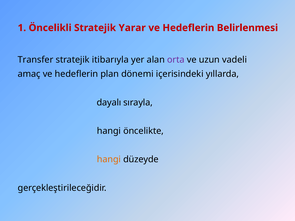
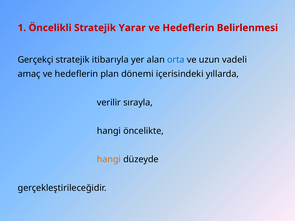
Transfer: Transfer -> Gerçekçi (36, 60)
orta colour: purple -> blue (176, 60)
dayalı: dayalı -> verilir (109, 103)
